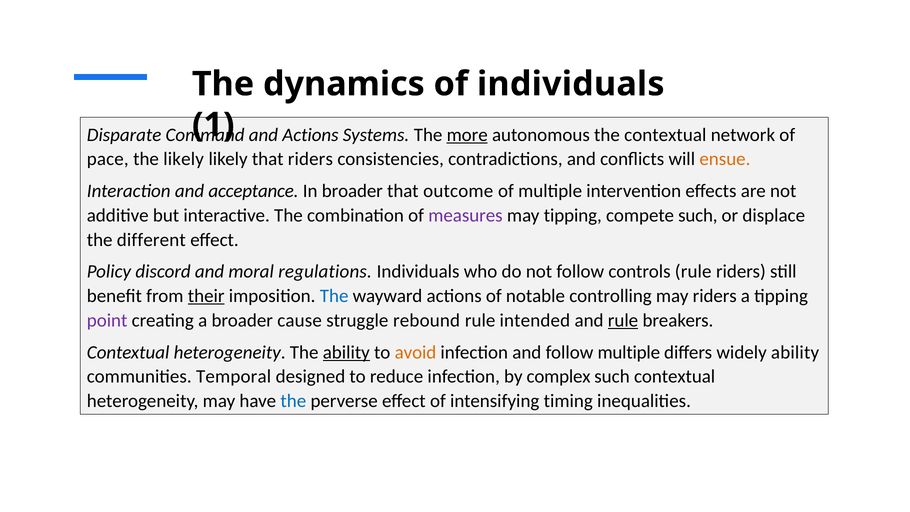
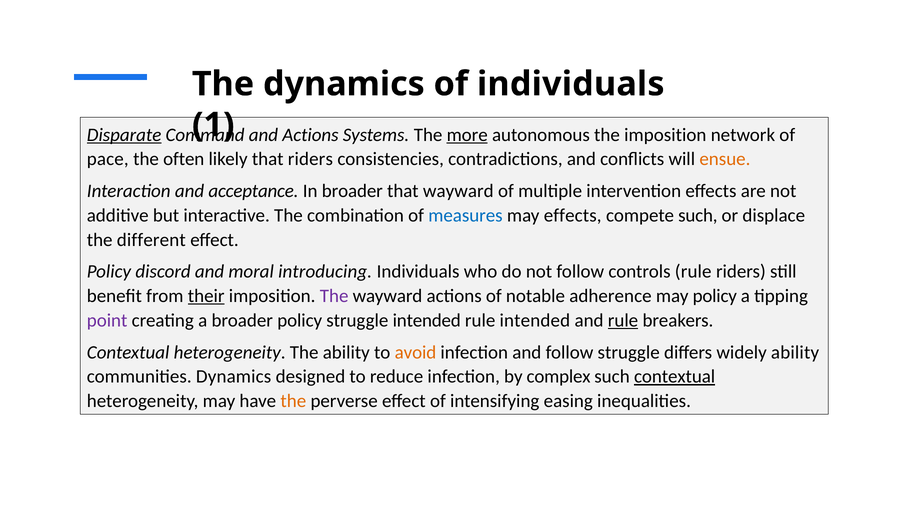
Disparate underline: none -> present (124, 135)
the contextual: contextual -> imposition (665, 135)
the likely: likely -> often (184, 159)
that outcome: outcome -> wayward (458, 191)
measures colour: purple -> blue (465, 215)
may tipping: tipping -> effects (573, 215)
regulations: regulations -> introducing (325, 272)
The colour: blue -> purple (334, 296)
controlling: controlling -> adherence (610, 296)
may riders: riders -> policy (715, 296)
broader cause: cause -> policy (300, 320)
struggle rebound: rebound -> intended (427, 320)
ability underline: present -> none (346, 352)
follow multiple: multiple -> struggle (629, 352)
communities Temporal: Temporal -> Dynamics (234, 377)
contextual underline: none -> present (675, 377)
the colour: blue -> orange (293, 401)
timing: timing -> easing (568, 401)
